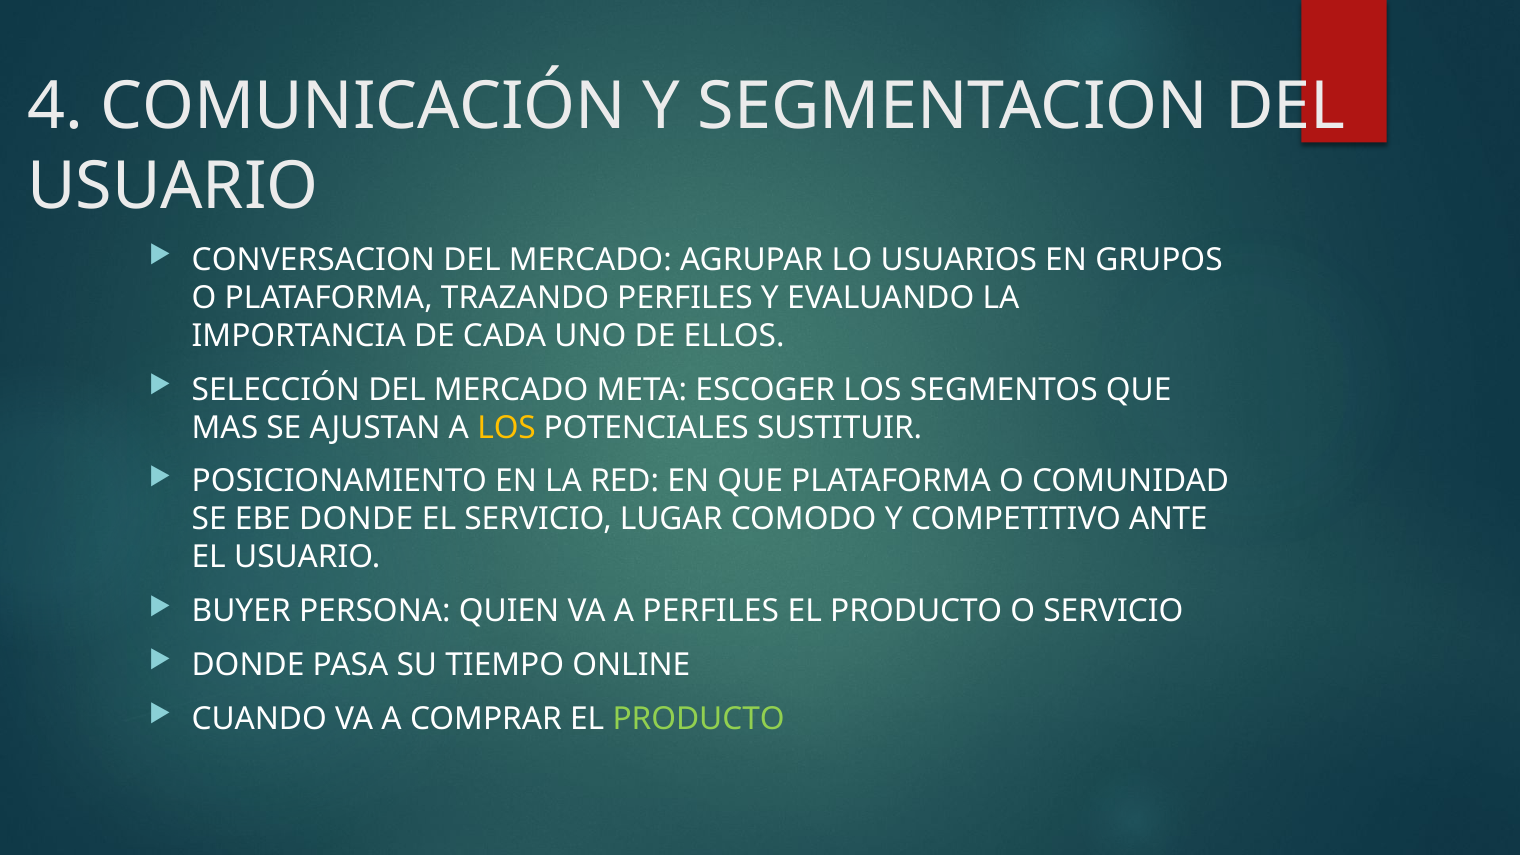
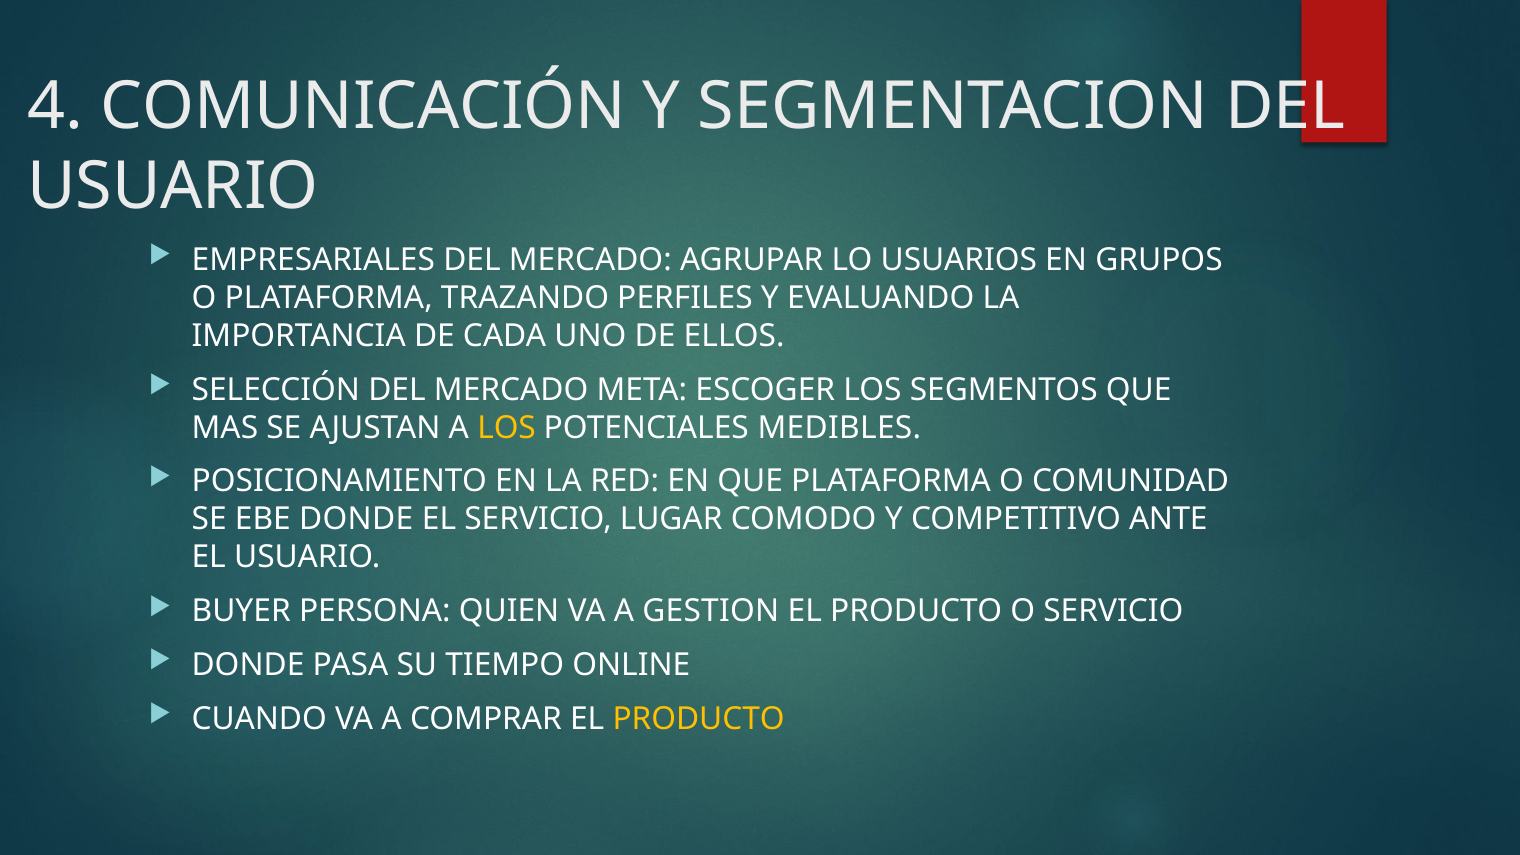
CONVERSACION: CONVERSACION -> EMPRESARIALES (313, 260)
SUSTITUIR: SUSTITUIR -> MEDIBLES (839, 428)
A PERFILES: PERFILES -> GESTION (711, 611)
PRODUCTO colour: light green -> yellow (699, 719)
